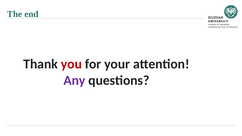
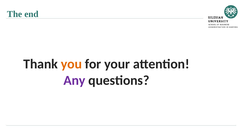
you colour: red -> orange (71, 64)
